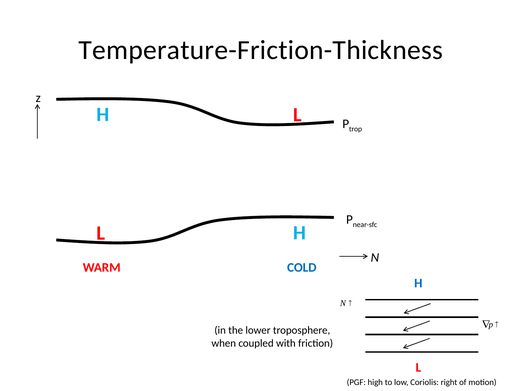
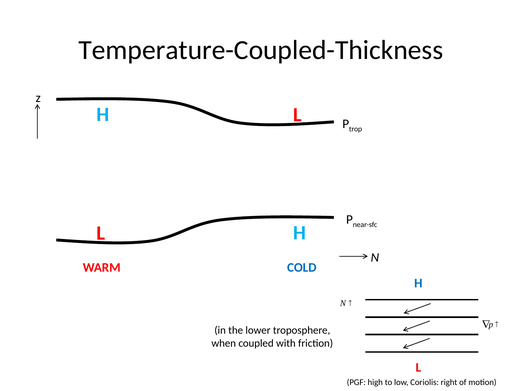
Temperature-Friction-Thickness: Temperature-Friction-Thickness -> Temperature-Coupled-Thickness (261, 50)
